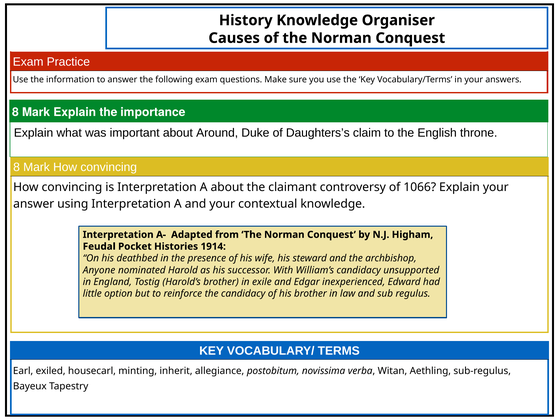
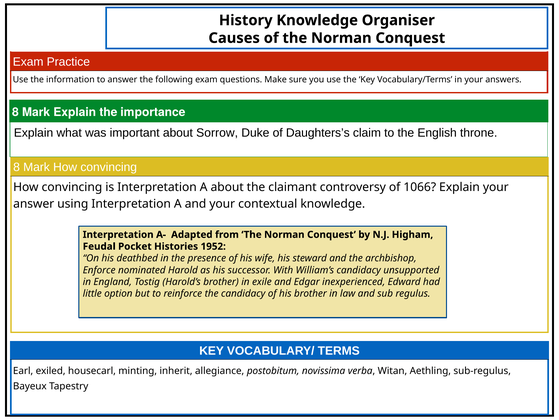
Around: Around -> Sorrow (217, 133)
1914: 1914 -> 1952 (213, 246)
Anyone: Anyone -> Enforce (99, 270)
